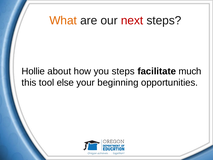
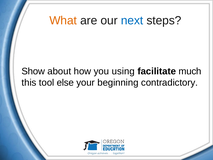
next colour: red -> blue (132, 21)
Hollie: Hollie -> Show (33, 71)
you steps: steps -> using (123, 71)
opportunities: opportunities -> contradictory (170, 83)
